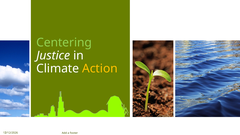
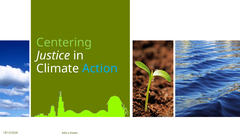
Action colour: yellow -> light blue (100, 68)
